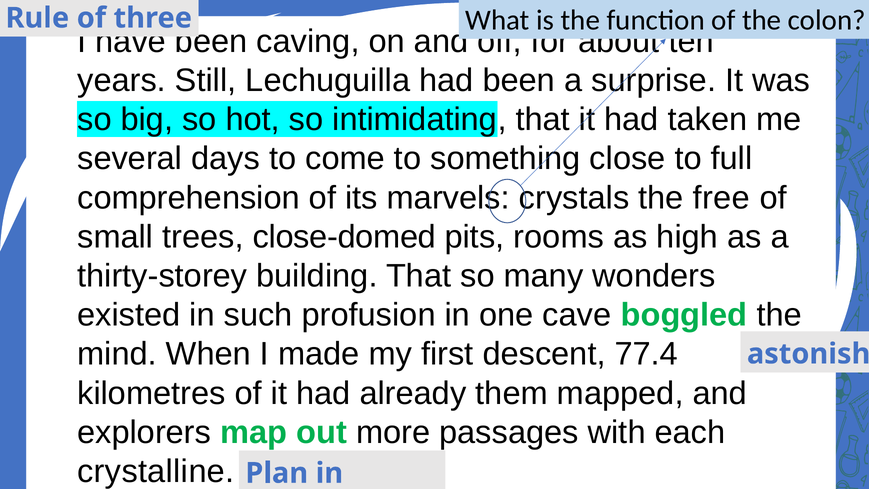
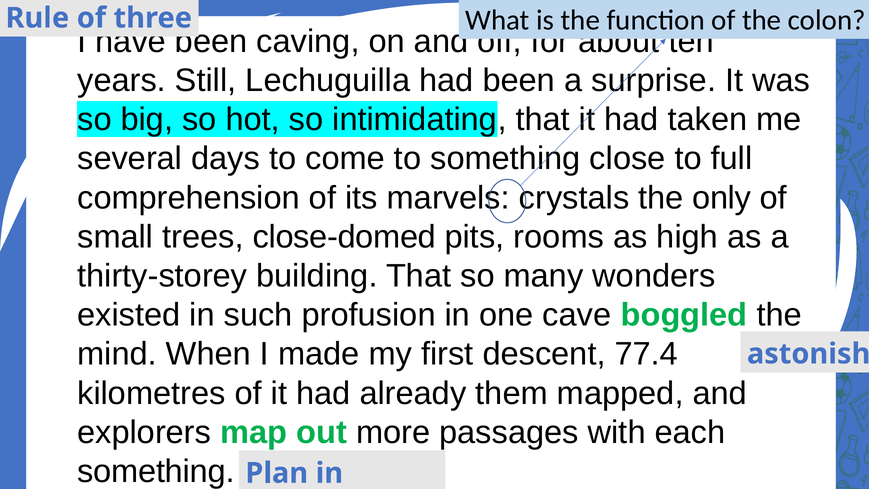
free: free -> only (722, 198)
crystalline: crystalline -> something (156, 472)
